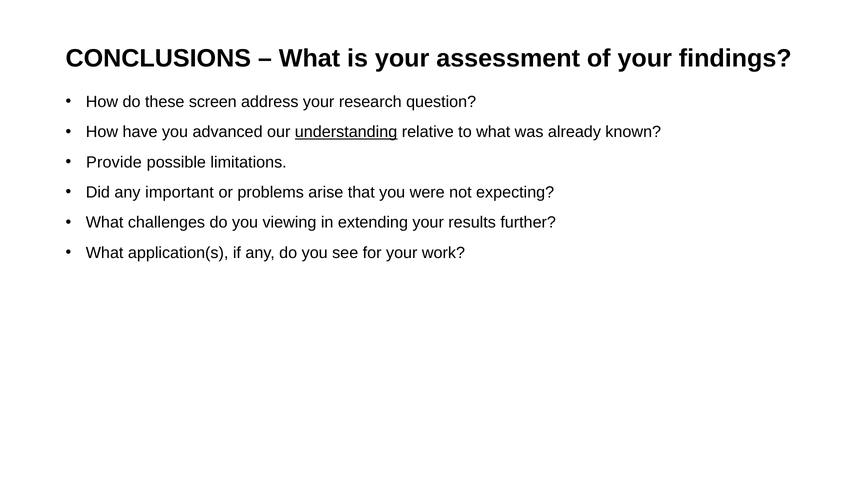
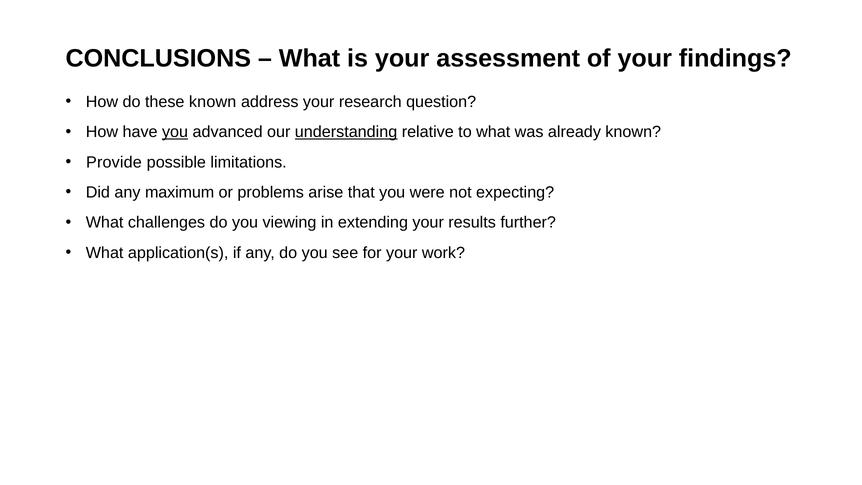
these screen: screen -> known (213, 102)
you underline: none -> present (175, 132)
important: important -> maximum (180, 192)
